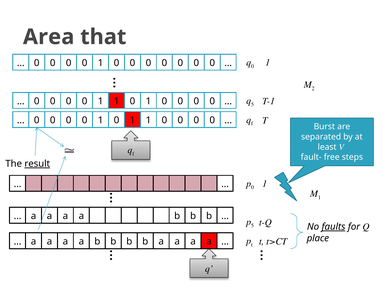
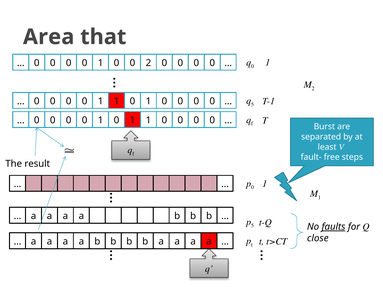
0: 0 -> 2 (148, 63)
result underline: present -> none (37, 164)
place: place -> close (318, 238)
